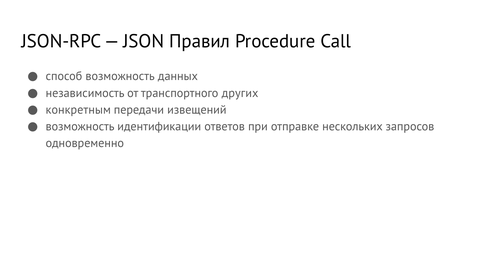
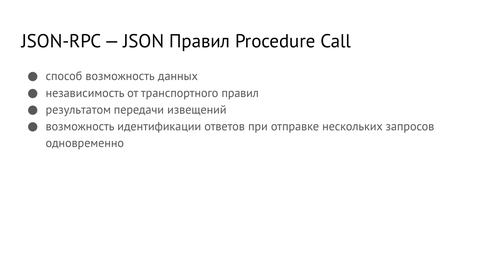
транспортного других: других -> правил (240, 93)
конкретным: конкретным -> результатом (78, 110)
